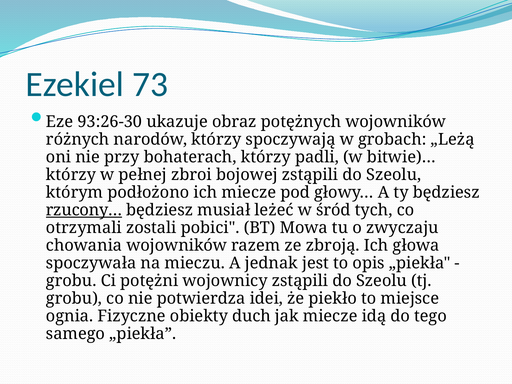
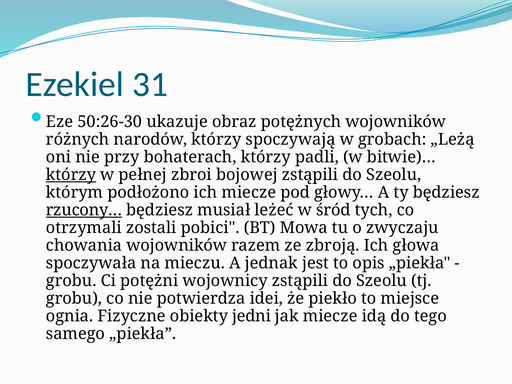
73: 73 -> 31 (150, 85)
93:26-30: 93:26-30 -> 50:26-30 (110, 122)
którzy underline: none -> present (71, 175)
duch: duch -> jedni (252, 316)
